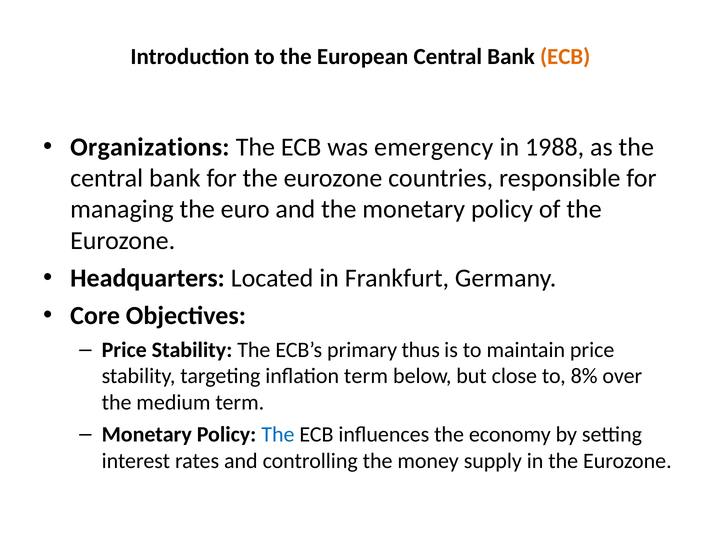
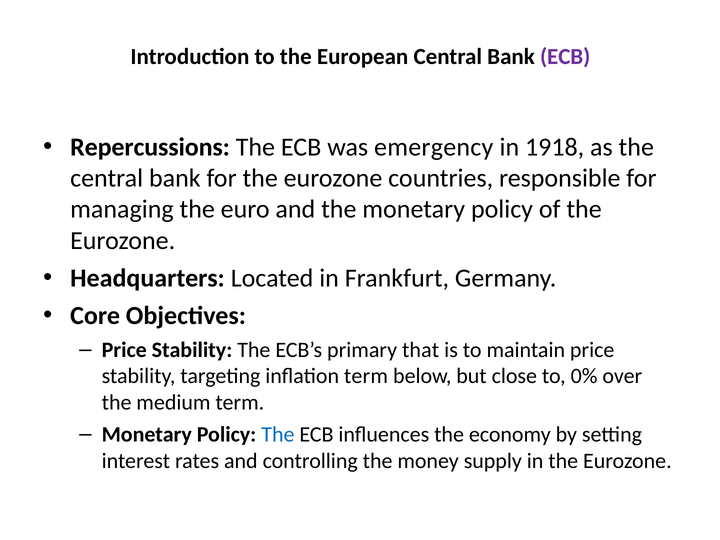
ECB colour: orange -> purple (565, 57)
Organizations: Organizations -> Repercussions (150, 147)
1988: 1988 -> 1918 (555, 147)
thus: thus -> that (421, 350)
8%: 8% -> 0% (584, 376)
